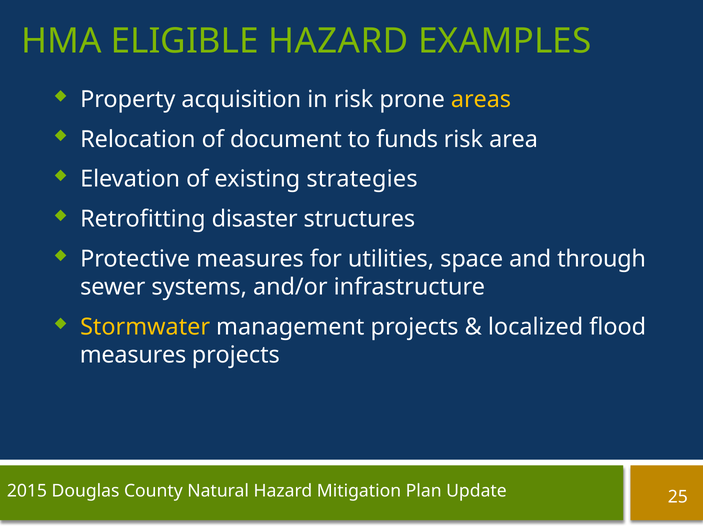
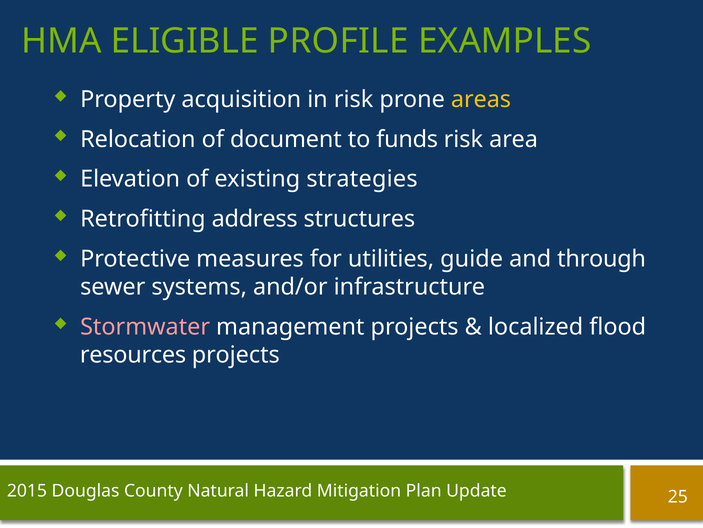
ELIGIBLE HAZARD: HAZARD -> PROFILE (338, 41)
disaster: disaster -> address (255, 219)
space: space -> guide (472, 259)
Stormwater colour: yellow -> pink (145, 326)
measures: measures -> resources (133, 355)
